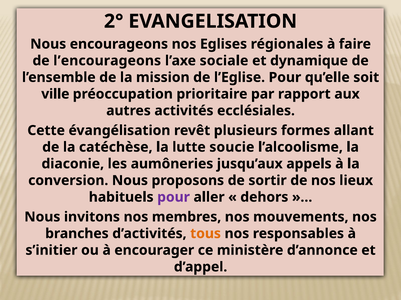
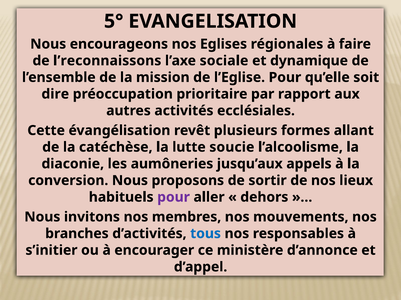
2°: 2° -> 5° (114, 21)
l’encourageons: l’encourageons -> l’reconnaissons (107, 61)
ville: ville -> dire (55, 94)
tous colour: orange -> blue (206, 234)
